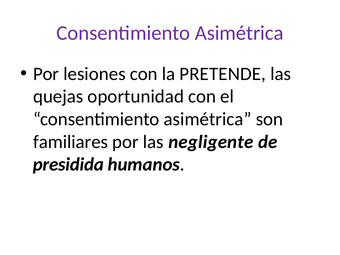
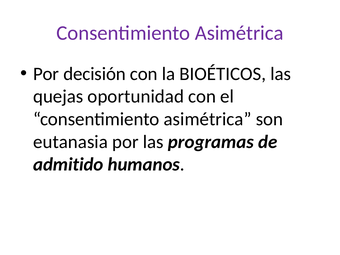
lesiones: lesiones -> decisión (95, 74)
PRETENDE: PRETENDE -> BIOÉTICOS (223, 74)
familiares: familiares -> eutanasia (71, 142)
negligente: negligente -> programas (211, 142)
presidida: presidida -> admitido (68, 164)
